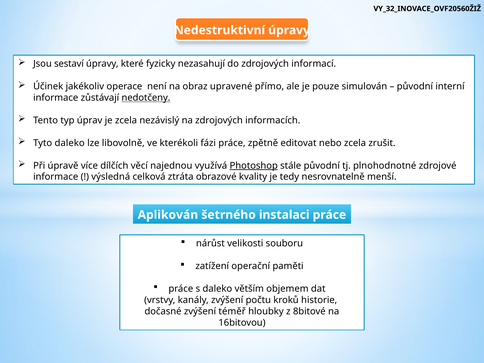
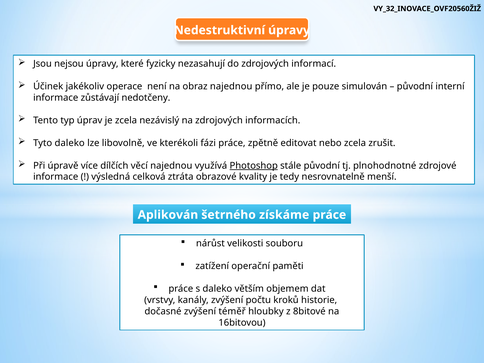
sestaví: sestaví -> nejsou (69, 64)
obraz upravené: upravené -> najednou (231, 86)
nedotčeny underline: present -> none (146, 98)
instalaci: instalaci -> získáme (284, 215)
